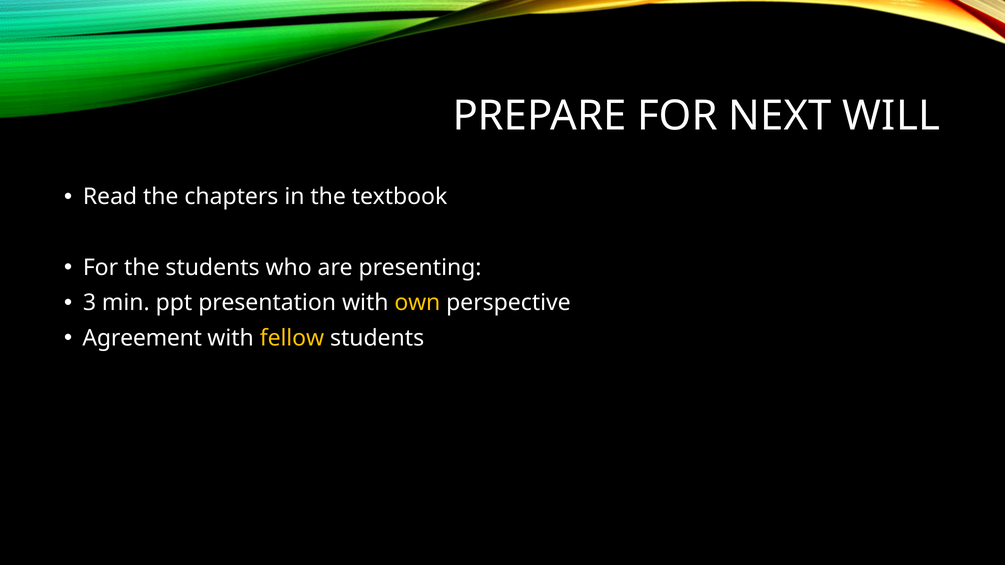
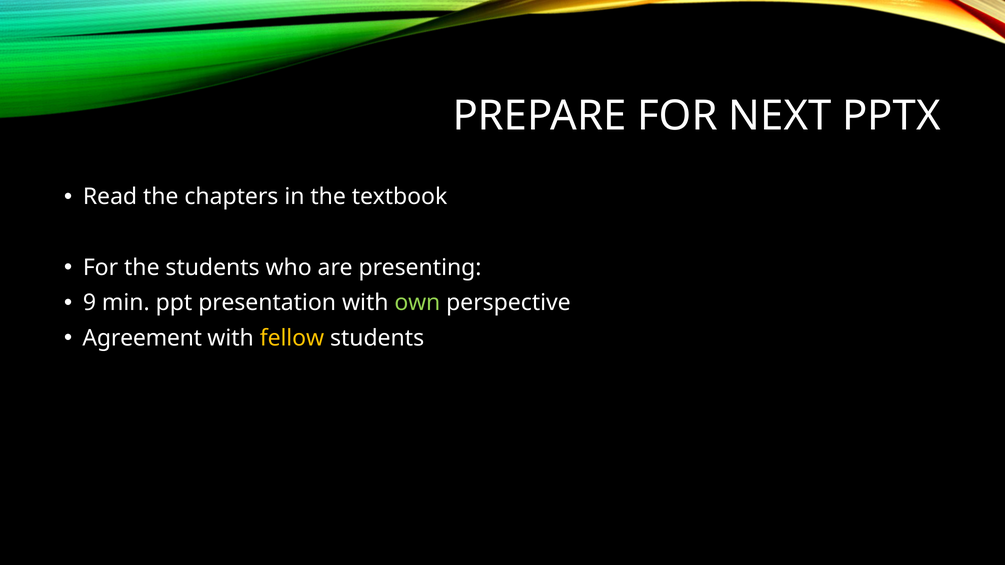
WILL: WILL -> PPTX (891, 116)
3: 3 -> 9 (89, 303)
own colour: yellow -> light green (417, 303)
